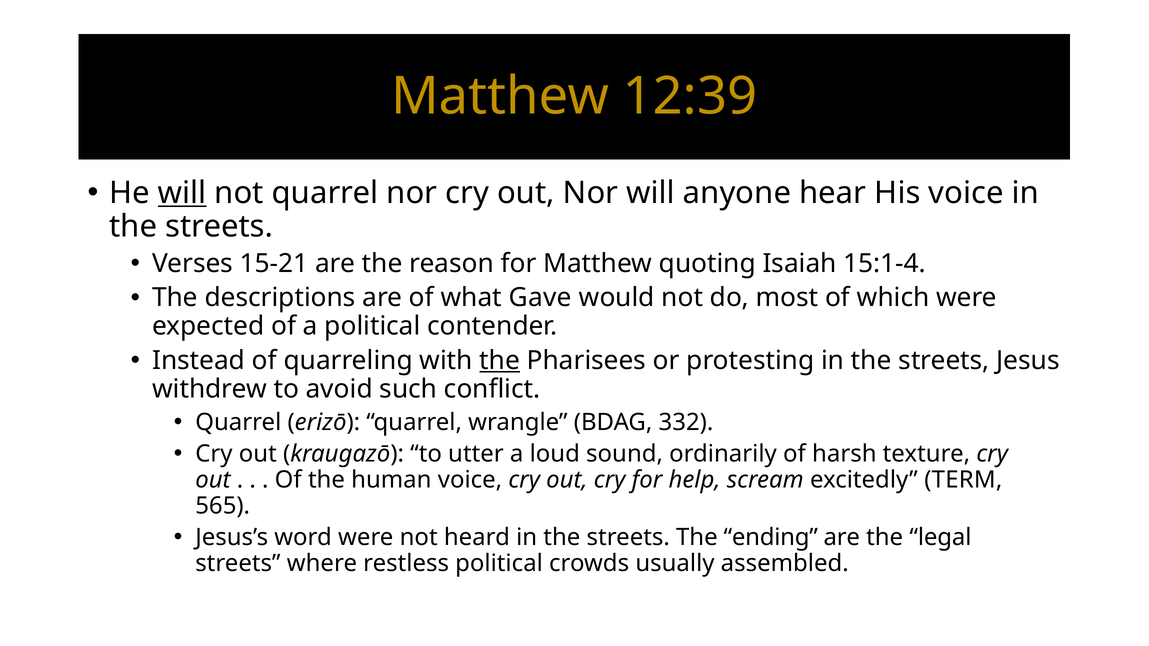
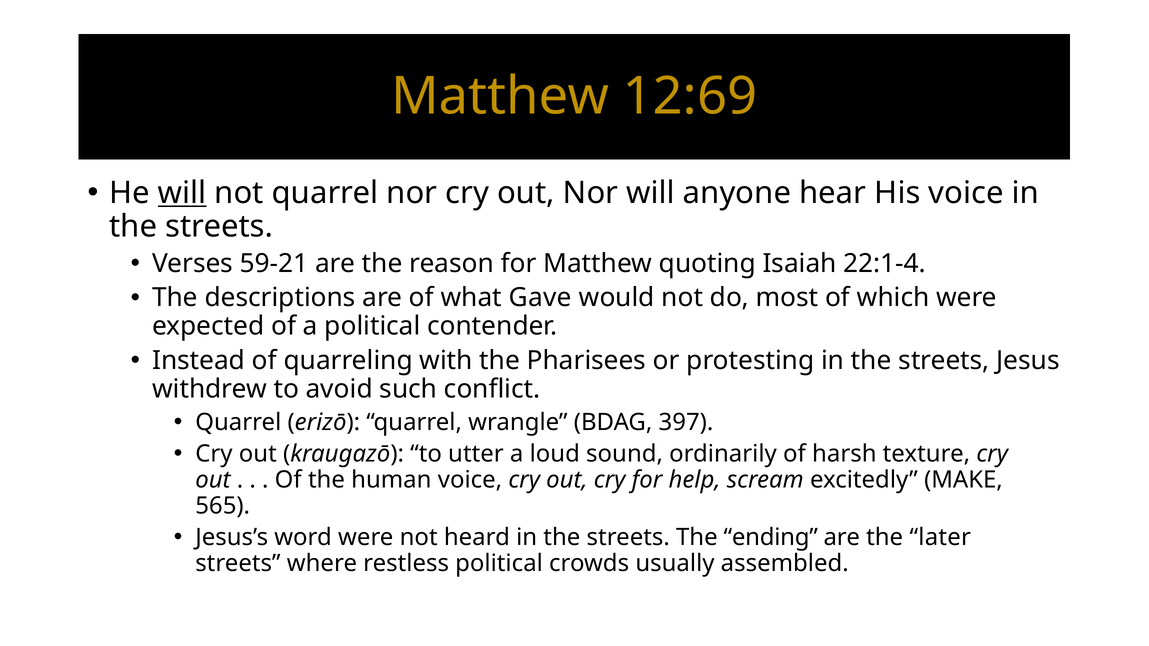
12:39: 12:39 -> 12:69 (690, 97)
15-21: 15-21 -> 59-21 (274, 264)
15:1-4: 15:1-4 -> 22:1-4 (885, 264)
the underline: present -> none (500, 361)
332: 332 -> 397 (686, 422)
TERM: TERM -> MAKE (963, 480)
legal: legal -> later (940, 538)
